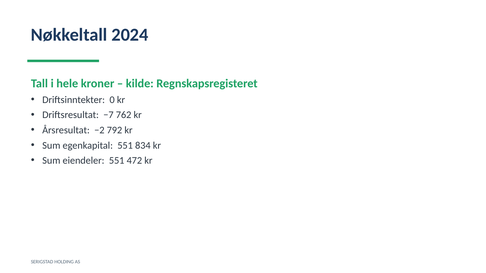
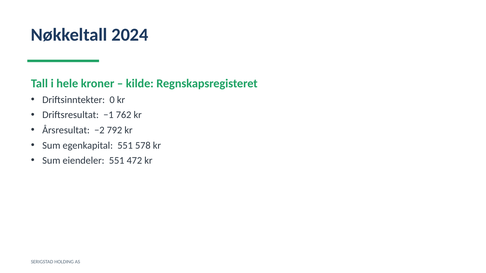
−7: −7 -> −1 (108, 115)
834: 834 -> 578 (143, 146)
